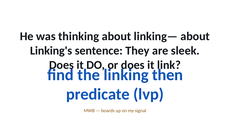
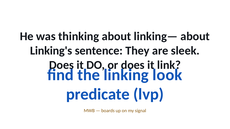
then: then -> look (167, 75)
